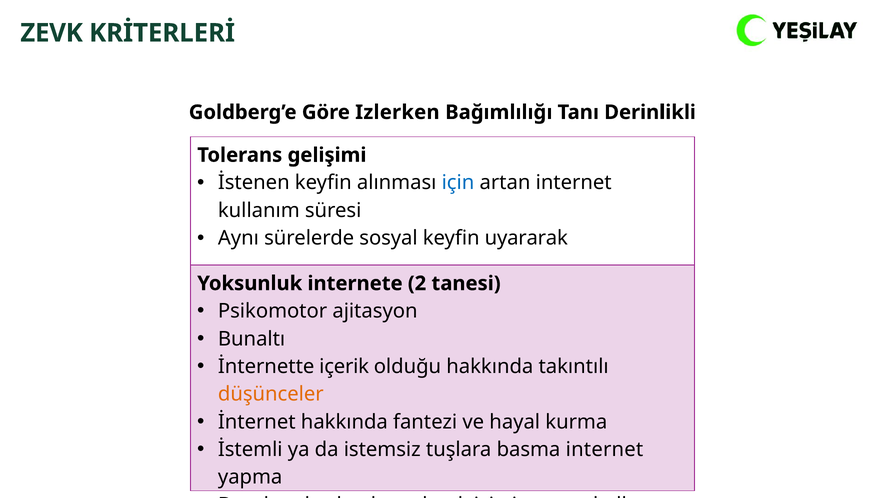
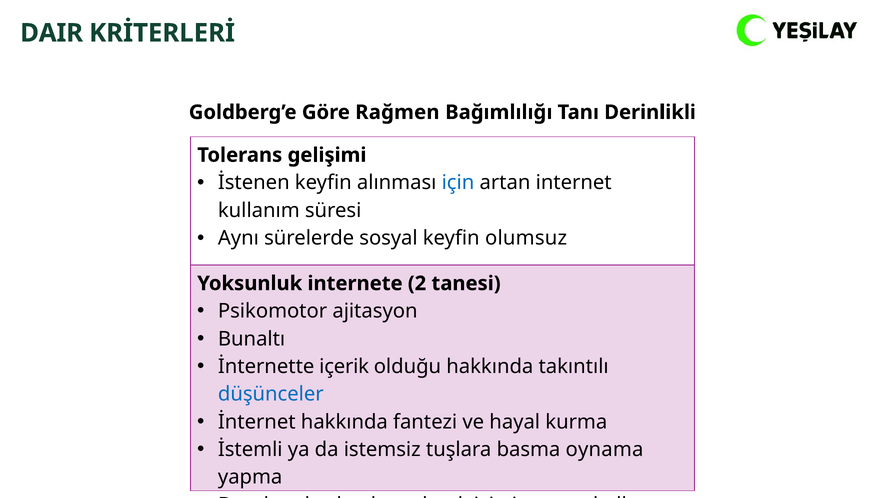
ZEVK: ZEVK -> DAIR (52, 33)
Izlerken: Izlerken -> Rağmen (397, 112)
uyararak: uyararak -> olumsuz (526, 238)
düşünceler colour: orange -> blue (271, 394)
basma internet: internet -> oynama (605, 449)
